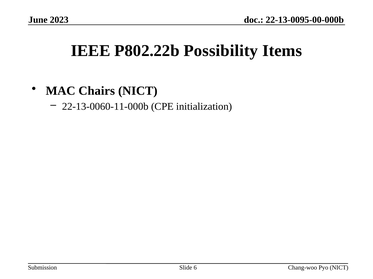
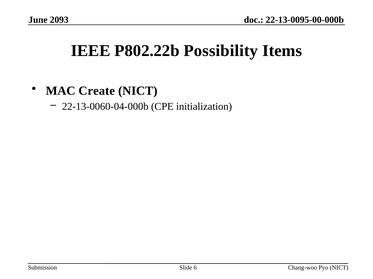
2023: 2023 -> 2093 (59, 20)
Chairs: Chairs -> Create (97, 91)
22-13-0060-11-000b: 22-13-0060-11-000b -> 22-13-0060-04-000b (105, 107)
